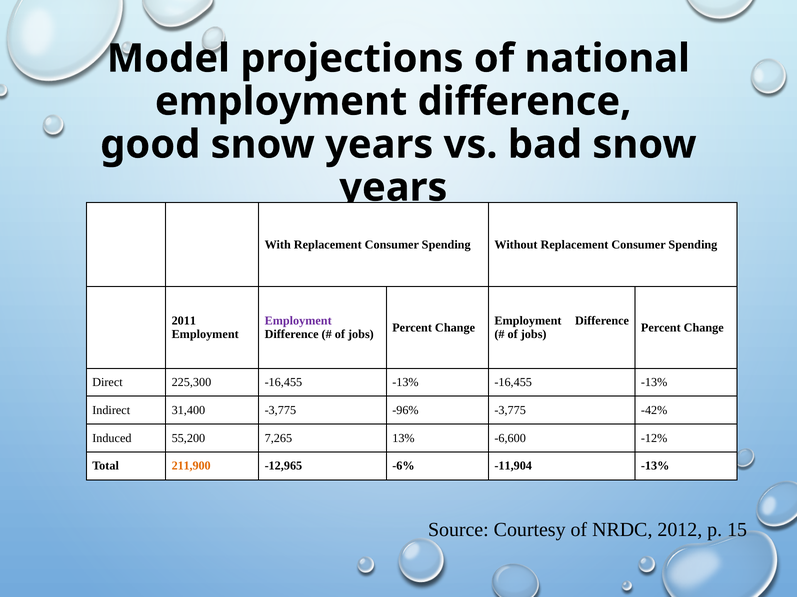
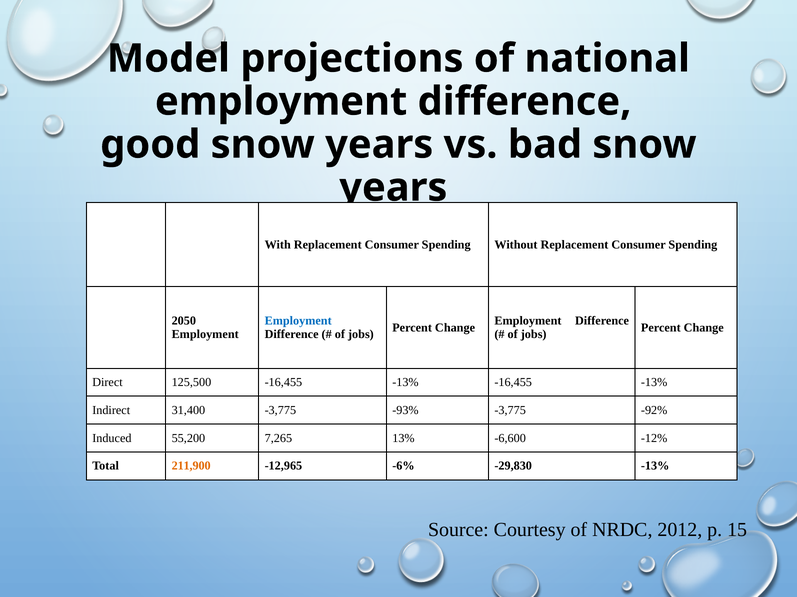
2011: 2011 -> 2050 (184, 321)
Employment colour: purple -> blue (298, 321)
225,300: 225,300 -> 125,500 (191, 383)
-96%: -96% -> -93% (405, 411)
-42%: -42% -> -92% (654, 411)
-11,904: -11,904 -> -29,830 (513, 467)
